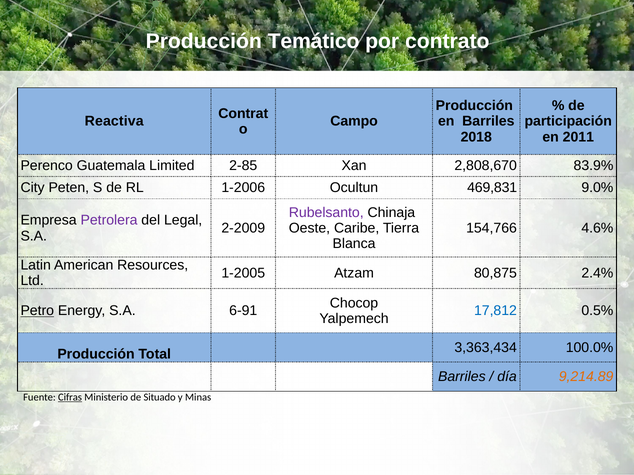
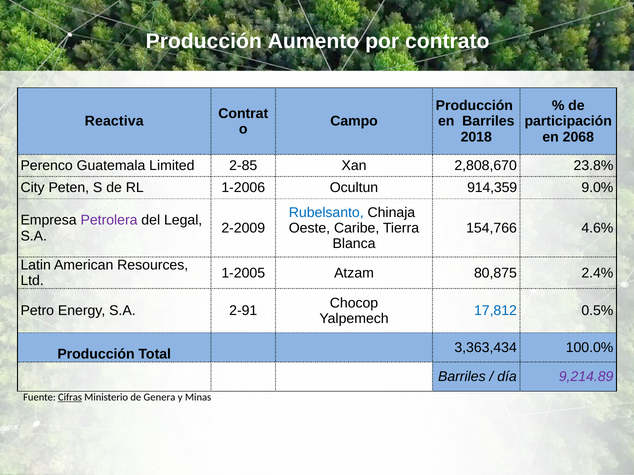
Temático: Temático -> Aumento (313, 41)
2011: 2011 -> 2068 (578, 137)
83.9%: 83.9% -> 23.8% (594, 166)
469,831: 469,831 -> 914,359 (492, 188)
Rubelsanto colour: purple -> blue (326, 213)
Petro underline: present -> none (37, 311)
6-91: 6-91 -> 2-91 (243, 311)
9,214.89 colour: orange -> purple (586, 377)
Situado: Situado -> Genera (159, 398)
